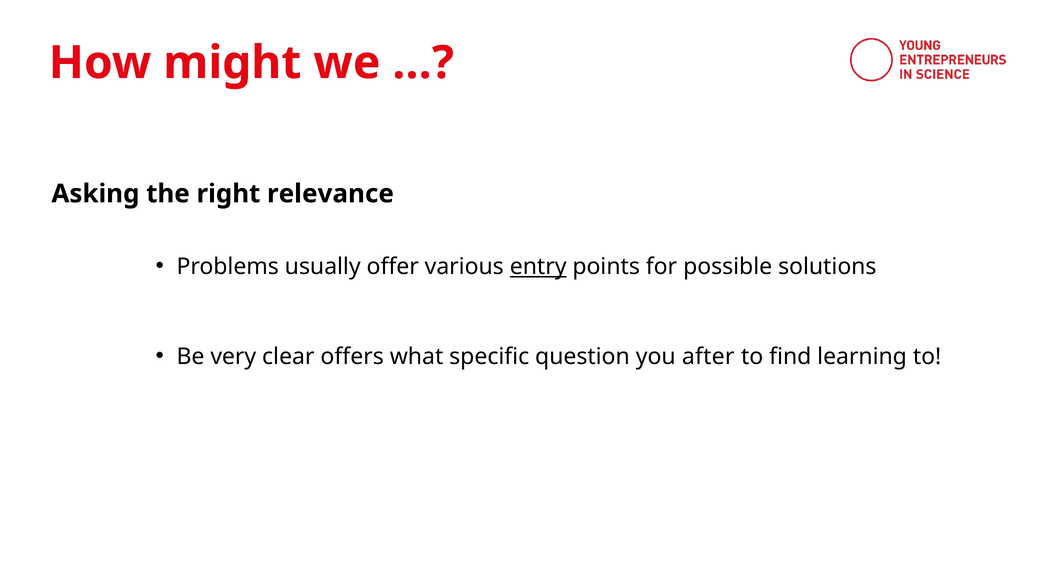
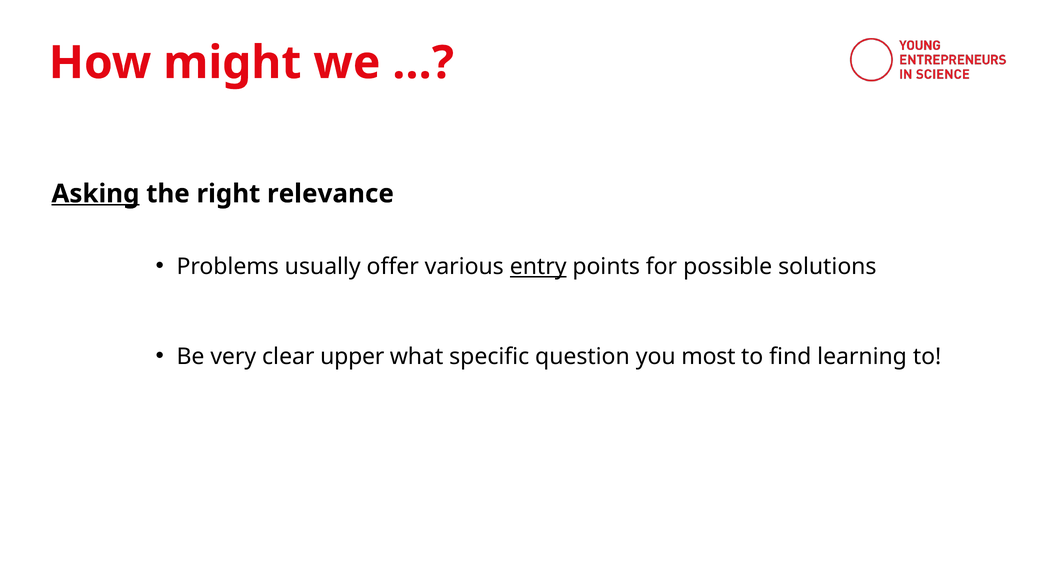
Asking underline: none -> present (95, 194)
offers: offers -> upper (352, 357)
after: after -> most (708, 357)
